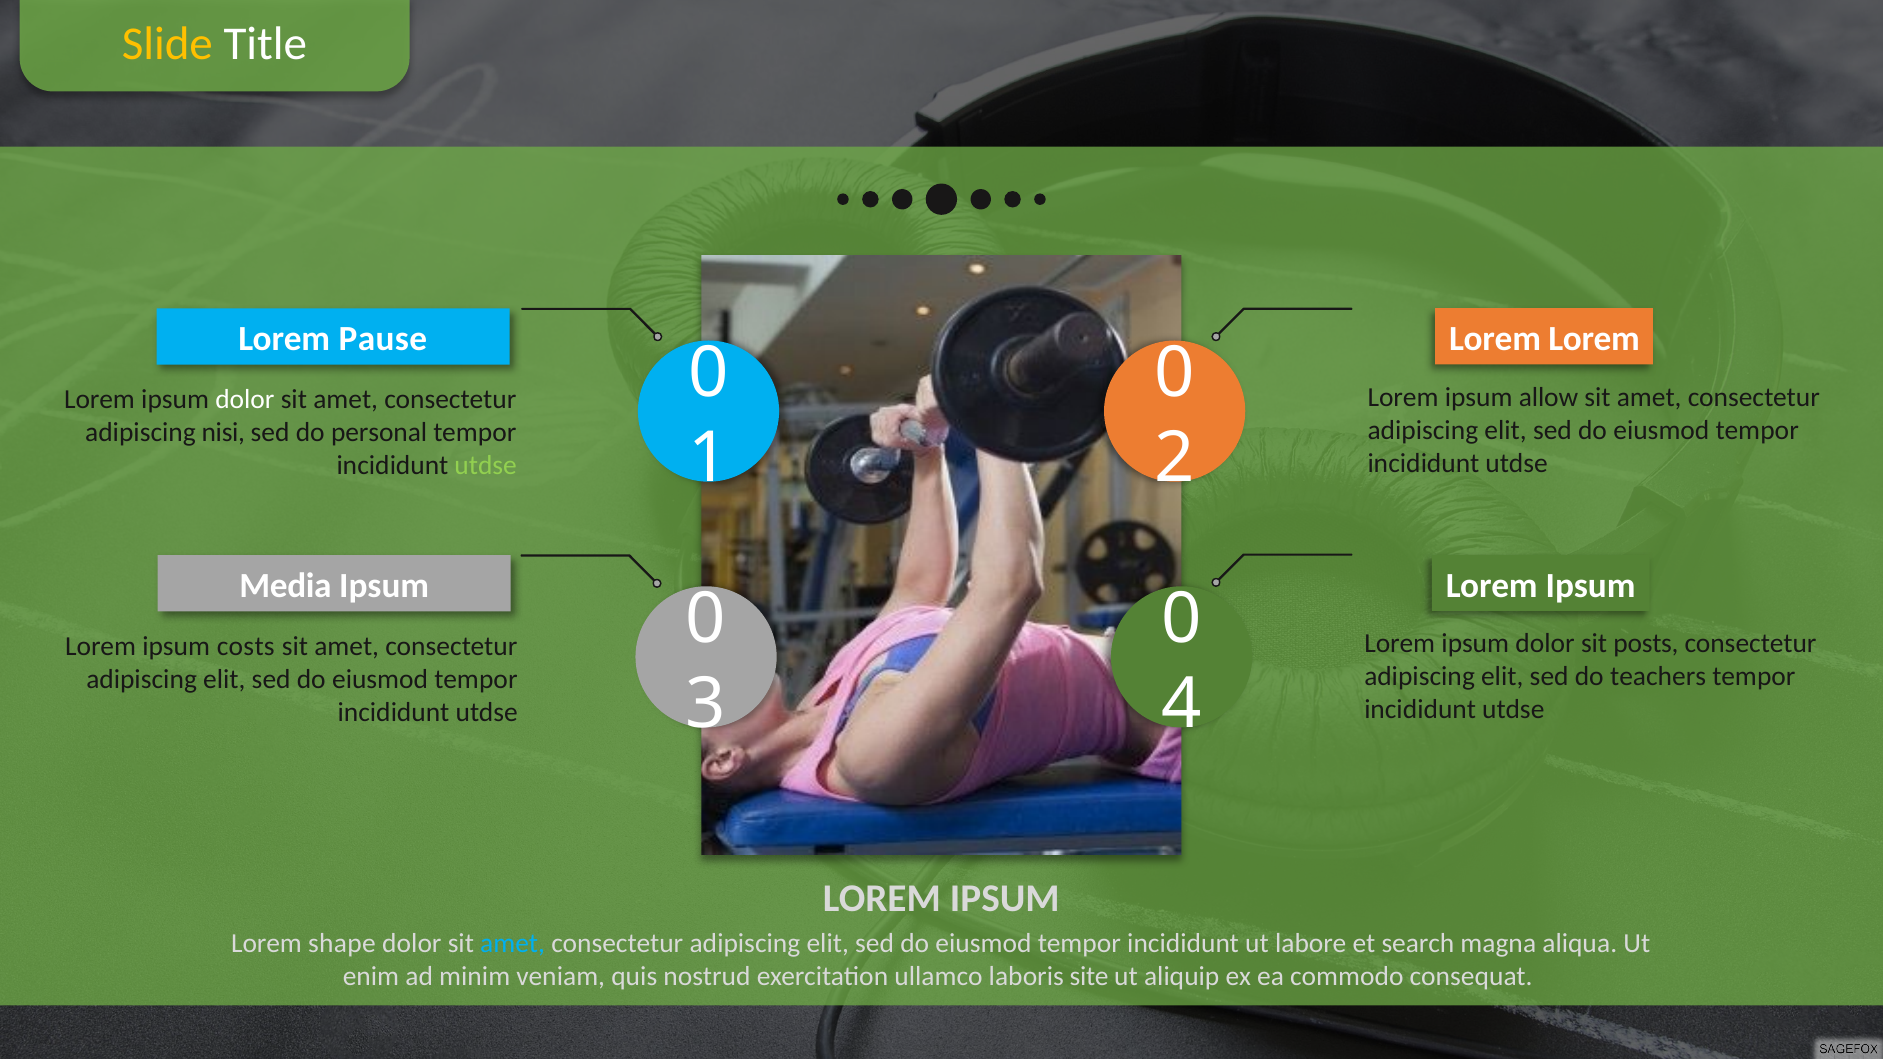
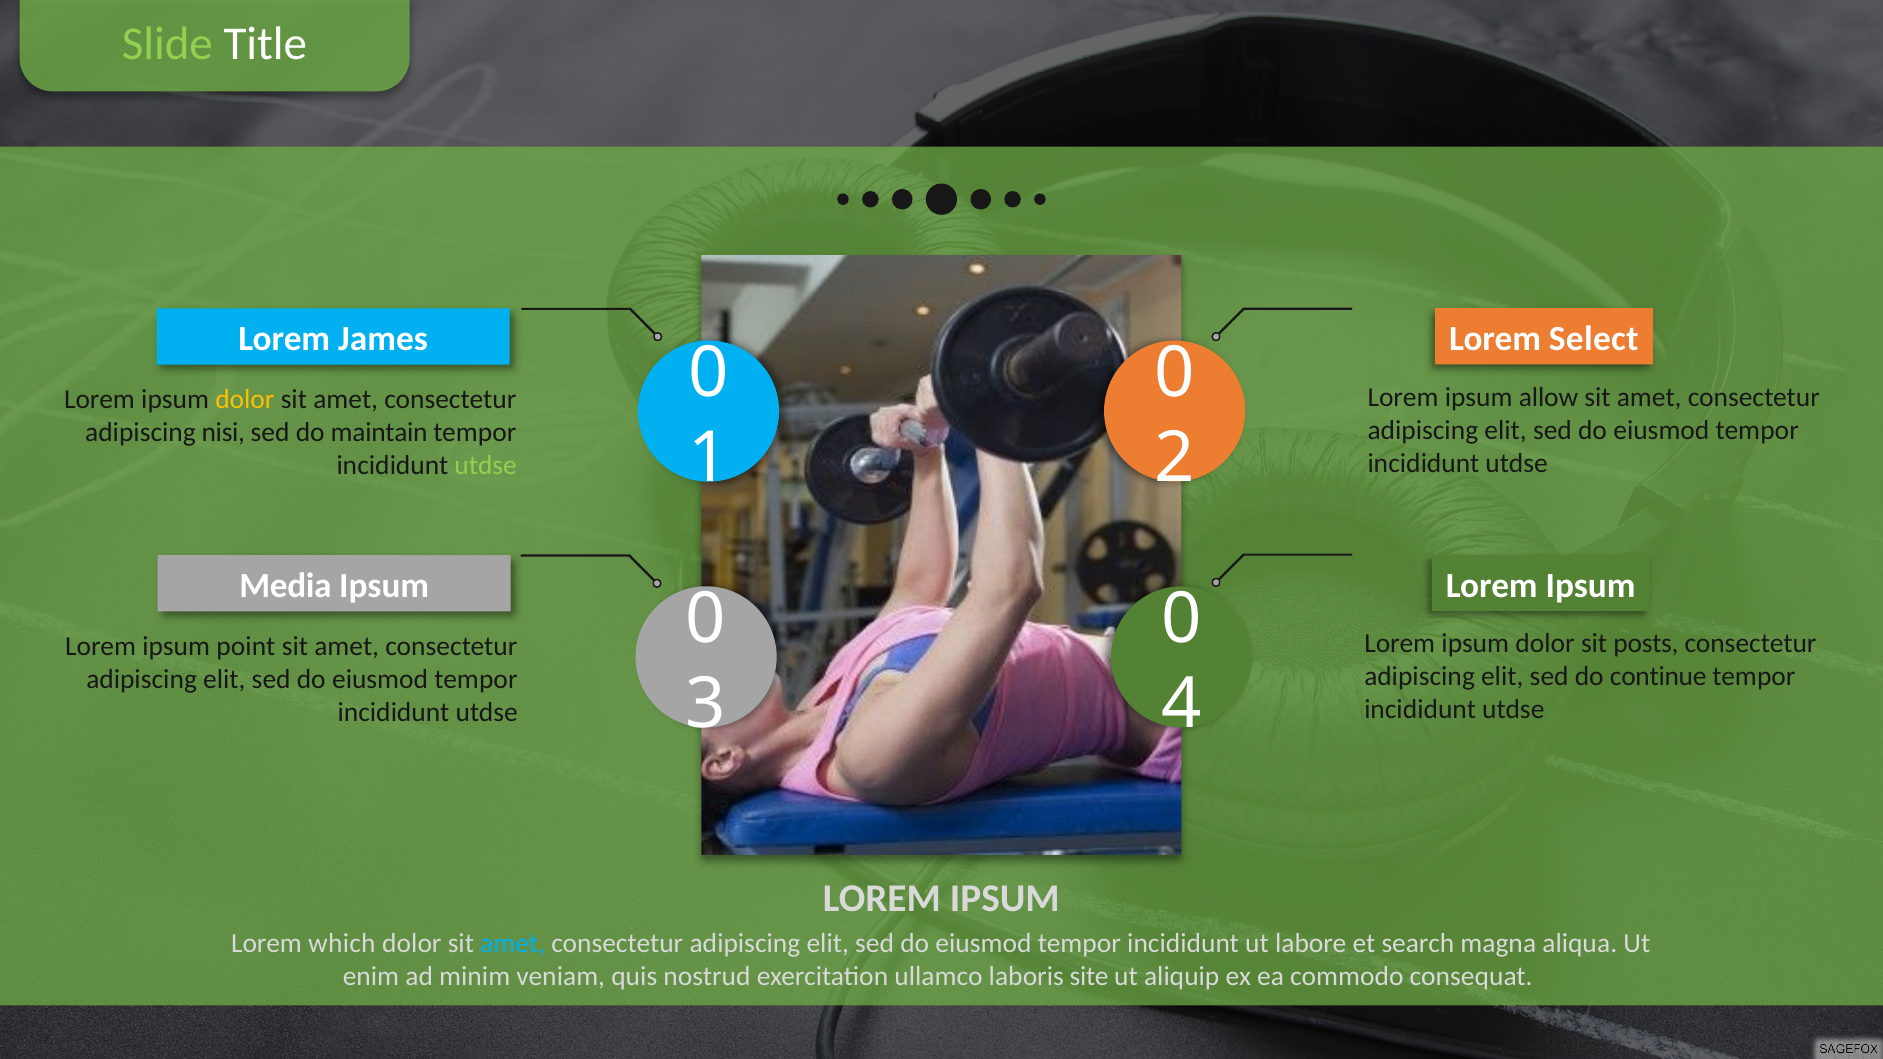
Slide colour: yellow -> light green (167, 44)
Lorem: Lorem -> Select (1594, 339)
Pause: Pause -> James (383, 339)
dolor colour: white -> yellow (245, 399)
personal: personal -> maintain (379, 432)
costs: costs -> point (246, 646)
teachers: teachers -> continue (1658, 677)
shape: shape -> which (342, 944)
